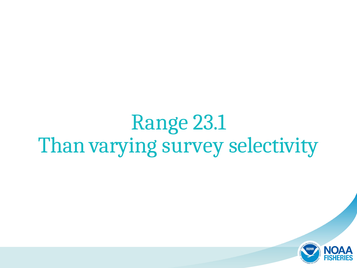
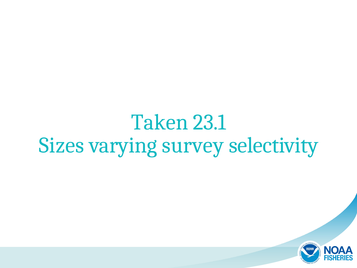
Range: Range -> Taken (160, 122)
Than: Than -> Sizes (61, 145)
